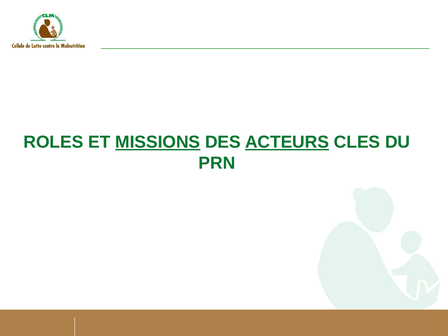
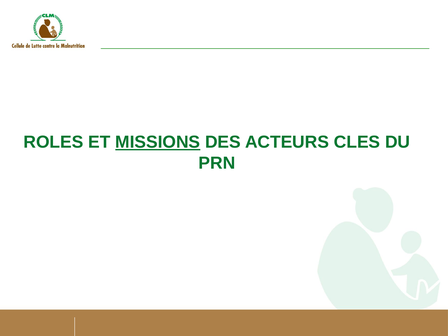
ACTEURS underline: present -> none (287, 142)
